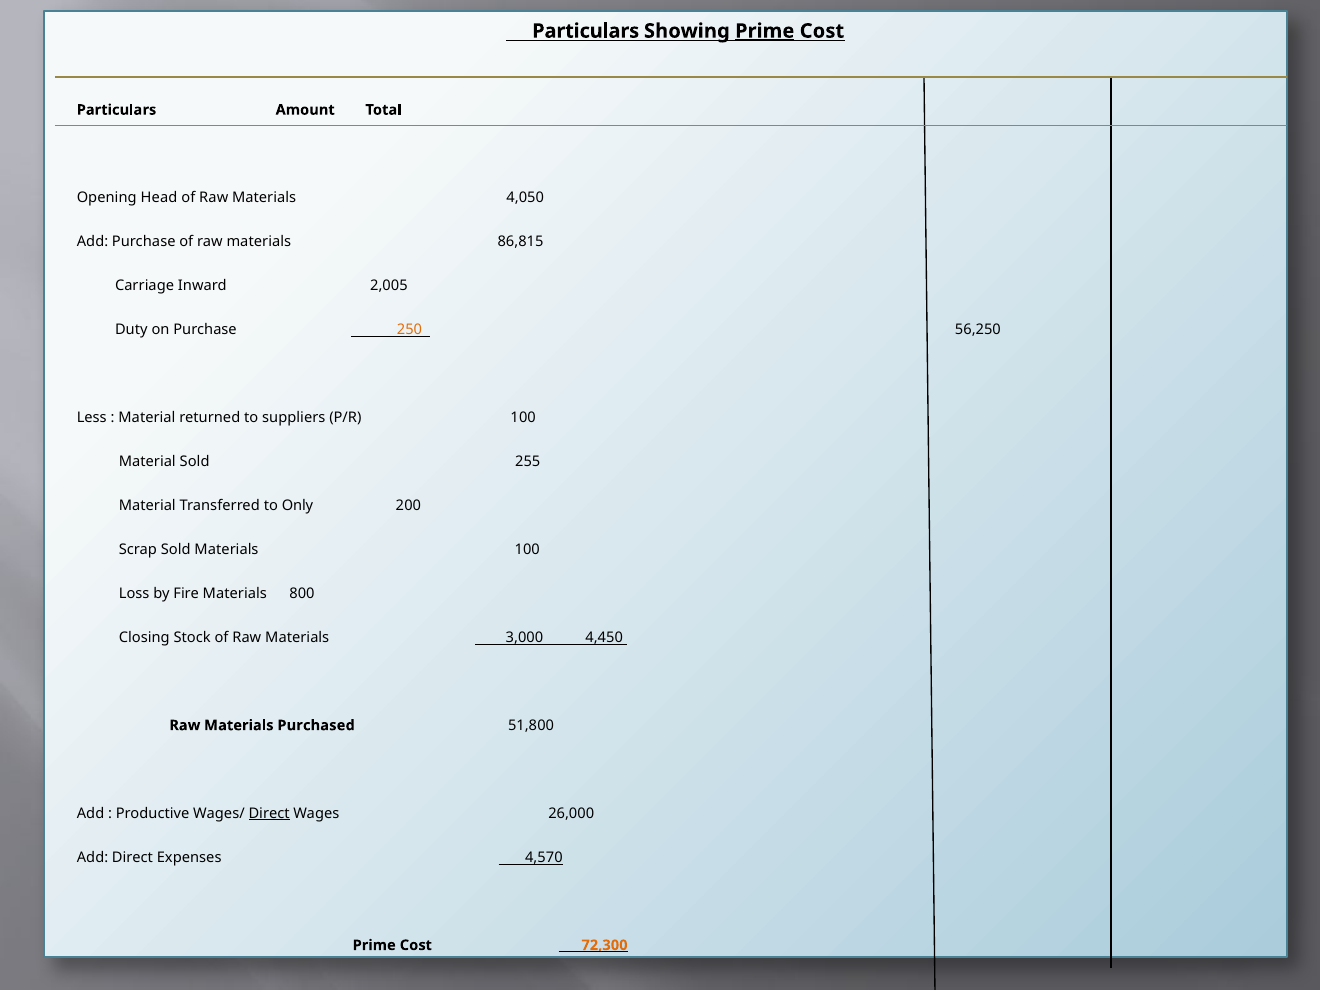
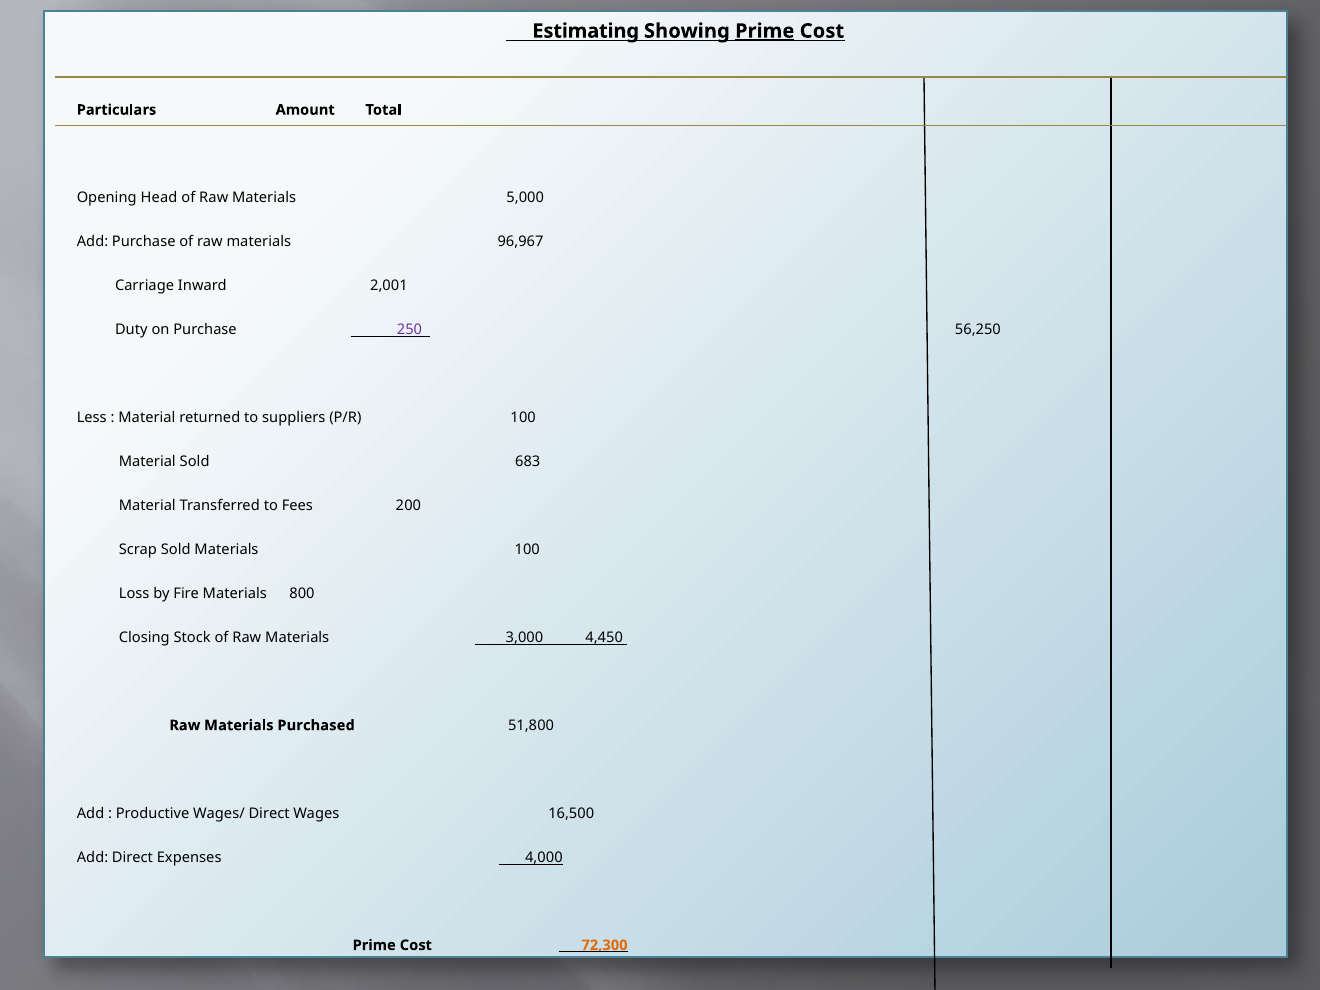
Particulars: Particulars -> Estimating (586, 31)
4,050: 4,050 -> 5,000 (525, 198)
86,815: 86,815 -> 96,967 (520, 242)
2,005: 2,005 -> 2,001 (389, 286)
250 colour: orange -> purple (409, 330)
255: 255 -> 683 (528, 462)
Only: Only -> Fees (297, 506)
Direct underline: present -> none (269, 813)
26,000: 26,000 -> 16,500 (571, 813)
4,570: 4,570 -> 4,000 (544, 857)
